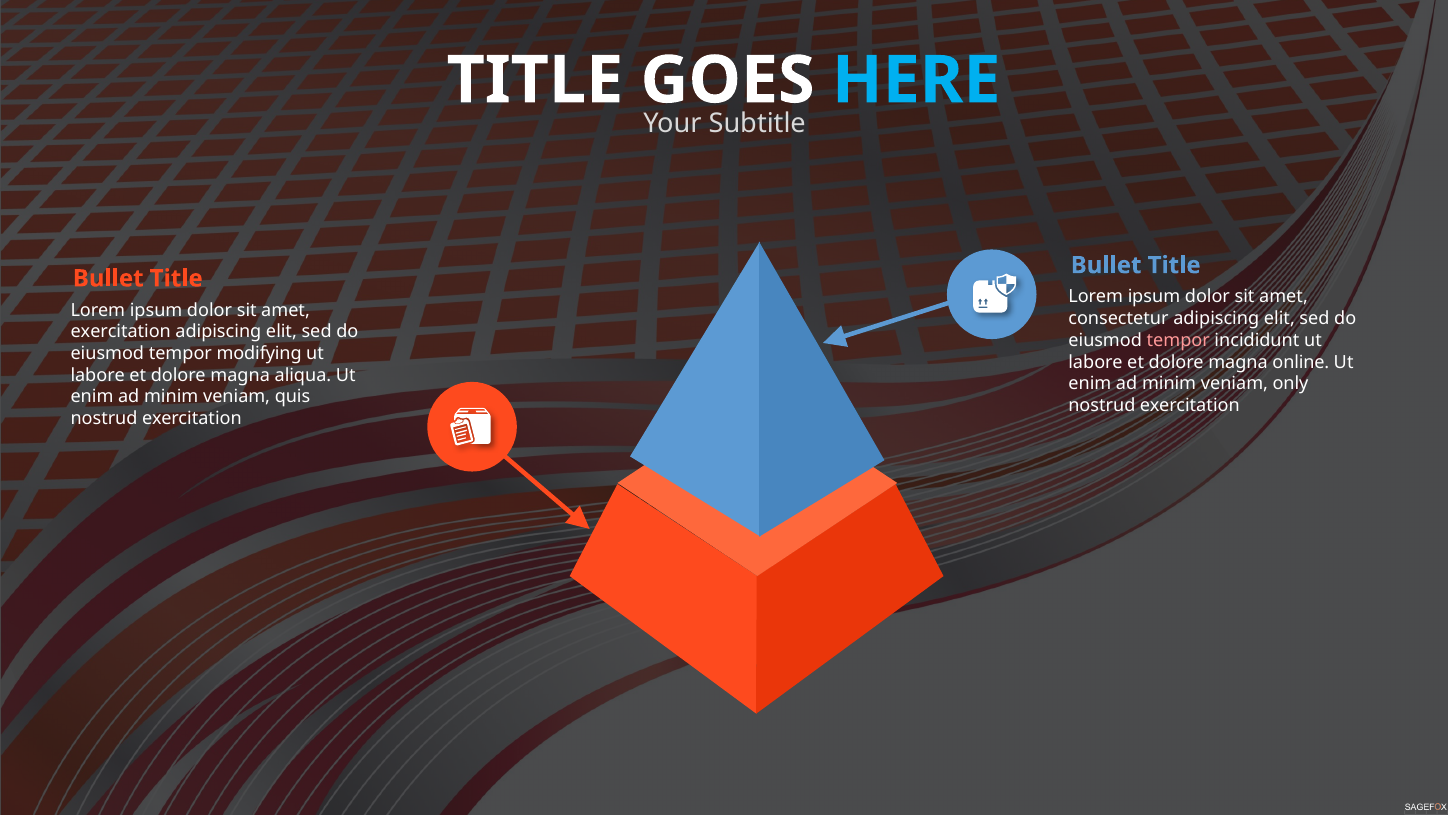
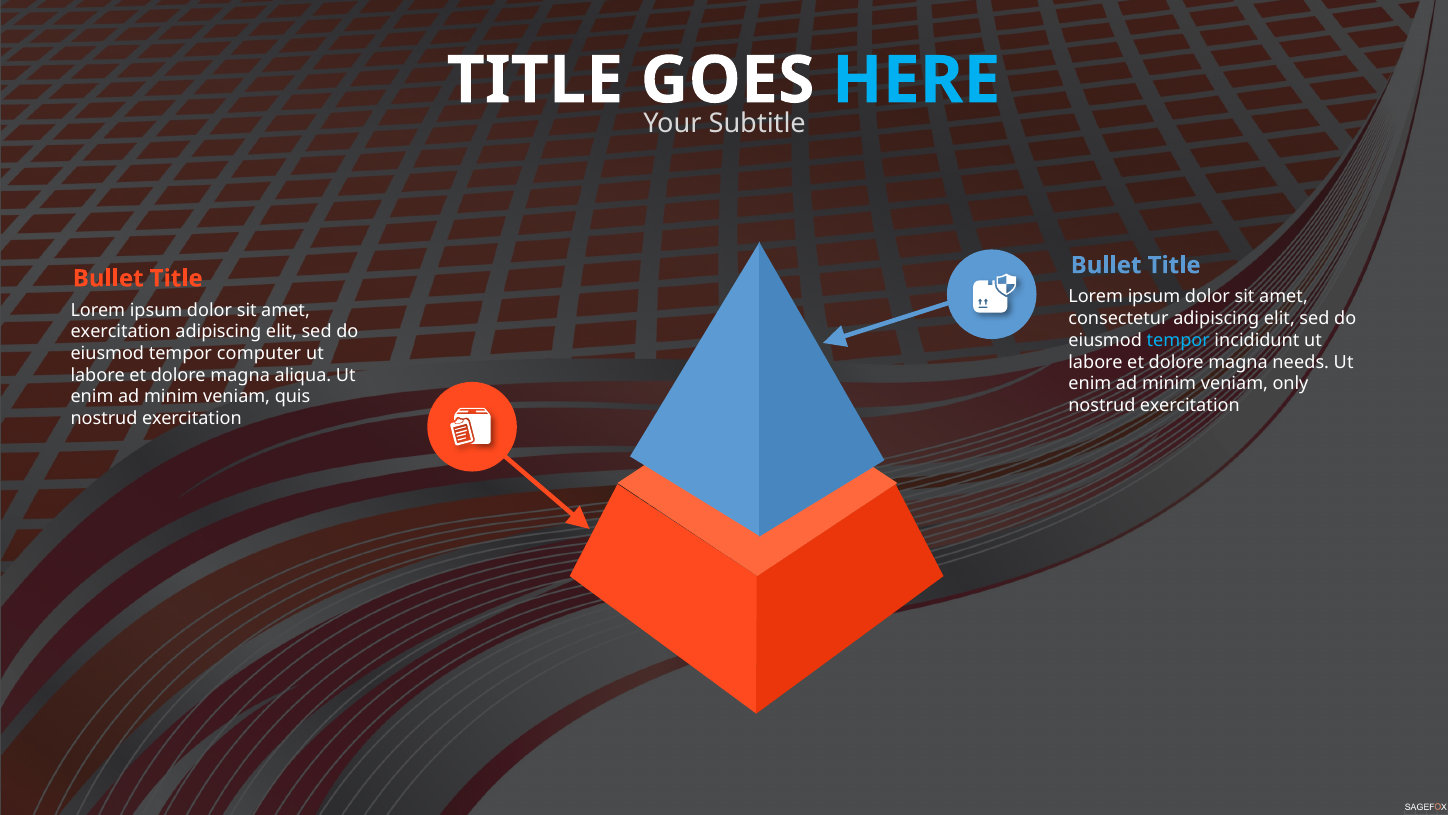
tempor colour: pink -> light blue (1178, 340)
modifying: modifying -> computer (259, 353)
online: online -> needs (1301, 362)
